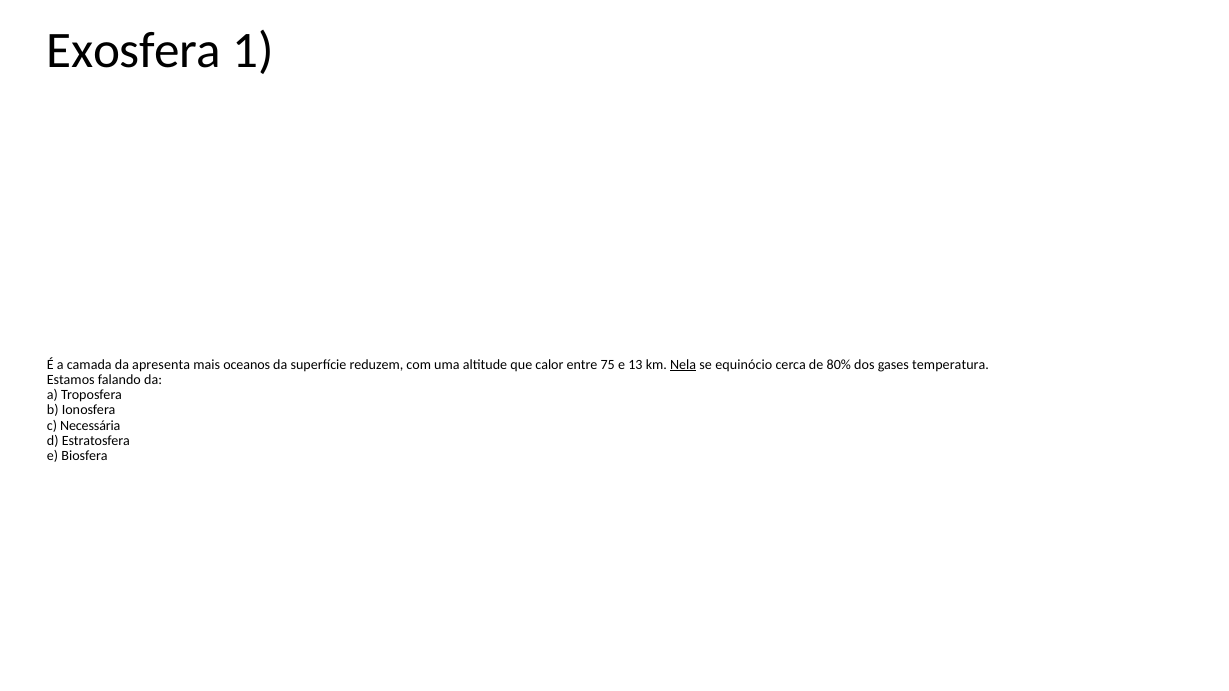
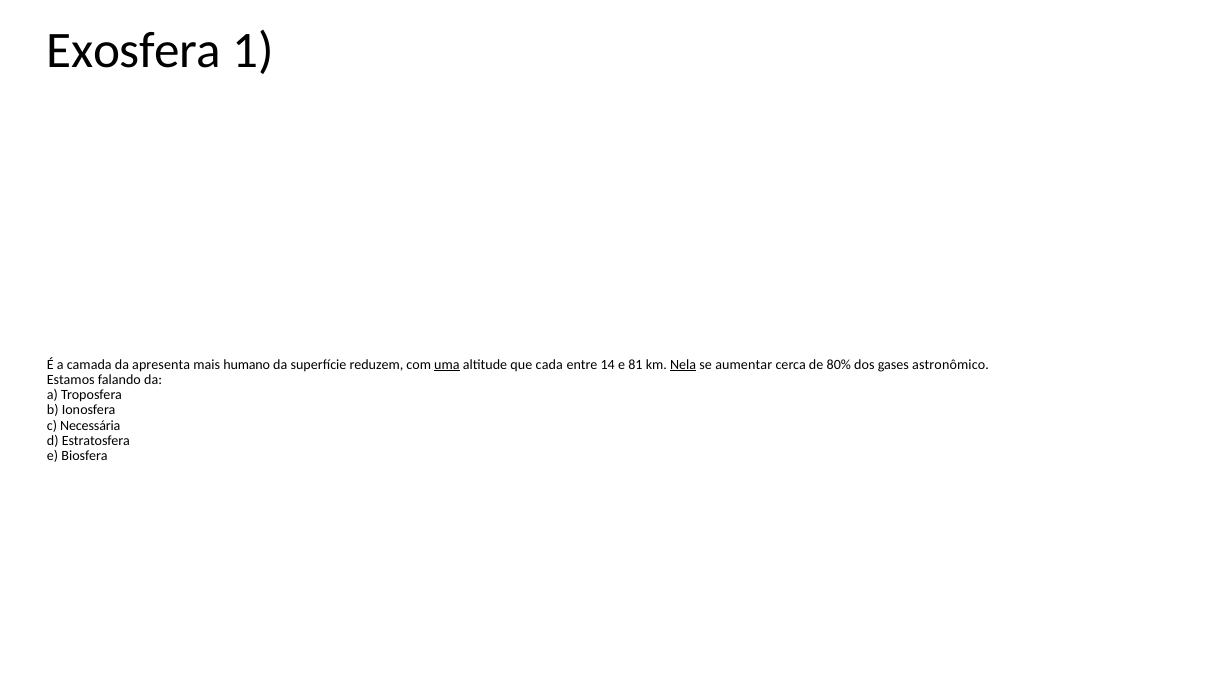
oceanos: oceanos -> humano (247, 365)
uma underline: none -> present (447, 365)
calor: calor -> cada (549, 365)
75: 75 -> 14 (608, 365)
13: 13 -> 81 (635, 365)
equinócio: equinócio -> aumentar (744, 365)
temperatura: temperatura -> astronômico (951, 365)
